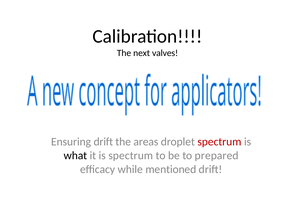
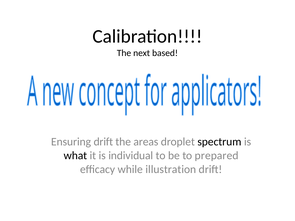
valves: valves -> based (165, 53)
spectrum colour: red -> black (219, 142)
is spectrum: spectrum -> individual (131, 156)
mentioned: mentioned -> illustration (171, 169)
